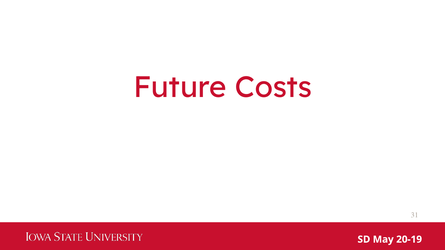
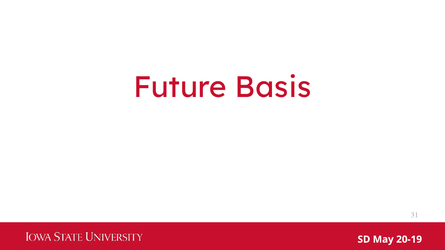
Costs: Costs -> Basis (273, 88)
